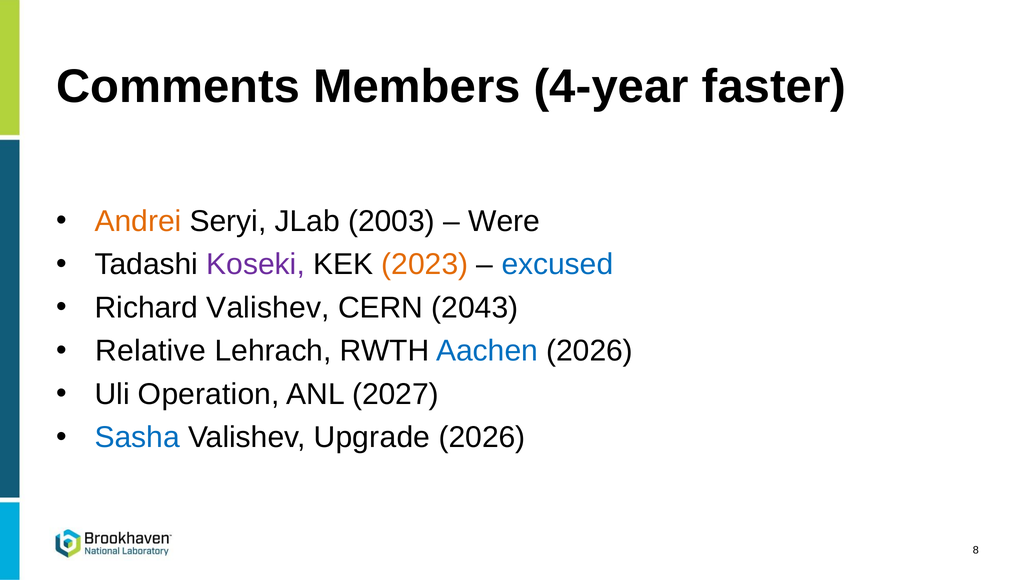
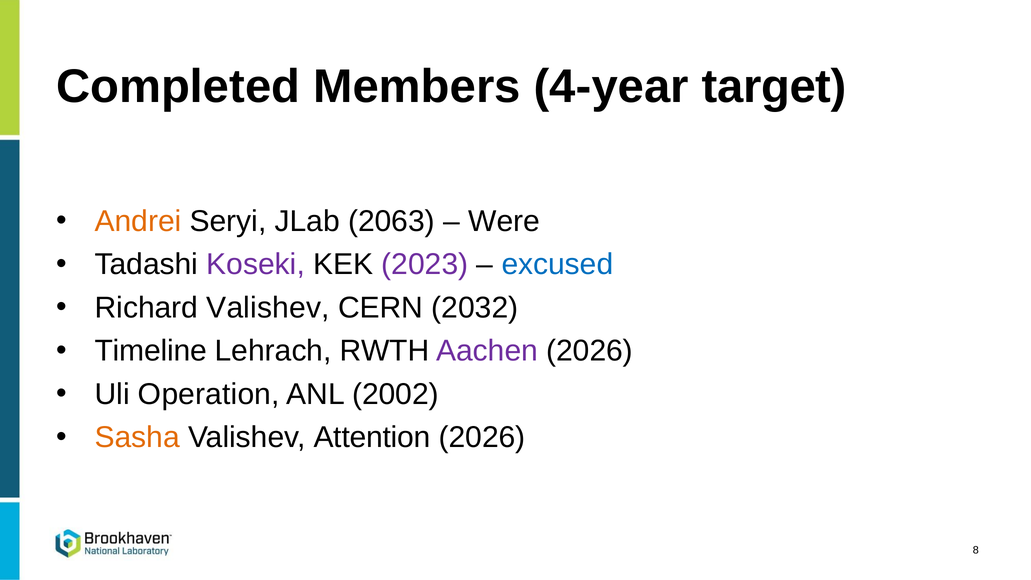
Comments: Comments -> Completed (178, 87)
faster: faster -> target (774, 87)
2003: 2003 -> 2063 (391, 221)
2023 colour: orange -> purple (425, 264)
2043: 2043 -> 2032 (475, 308)
Relative: Relative -> Timeline (151, 351)
Aachen colour: blue -> purple (487, 351)
2027: 2027 -> 2002 (395, 394)
Sasha colour: blue -> orange (137, 437)
Upgrade: Upgrade -> Attention (372, 437)
